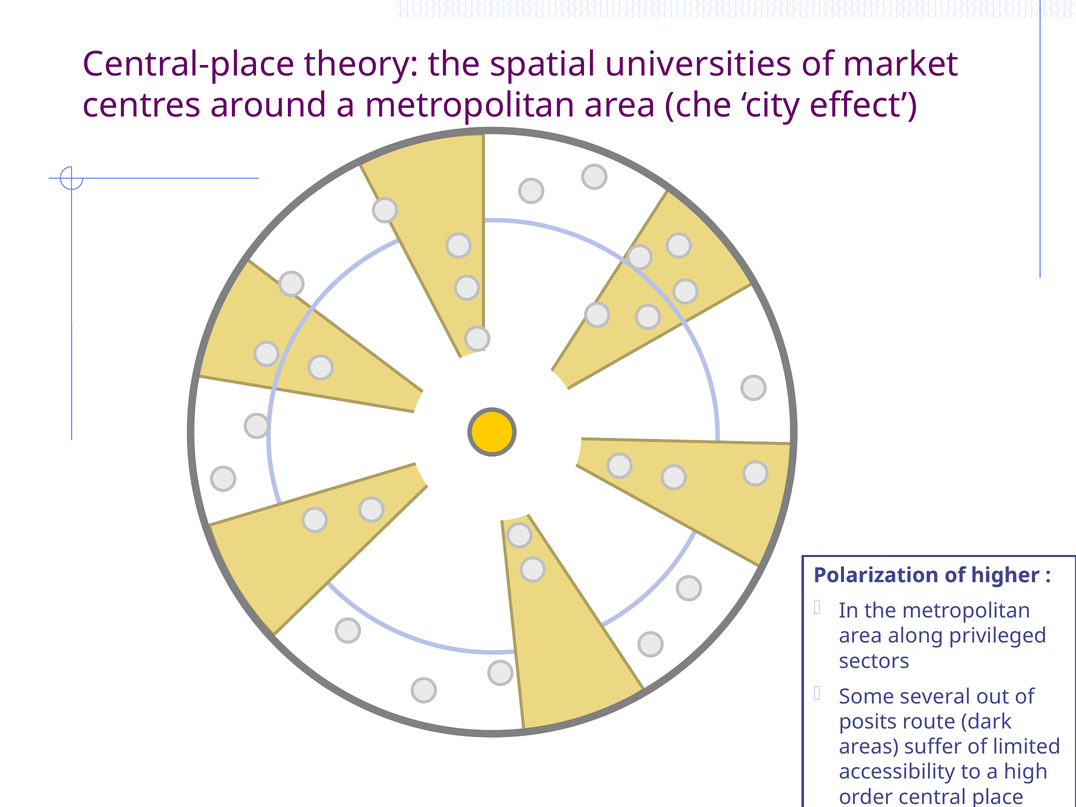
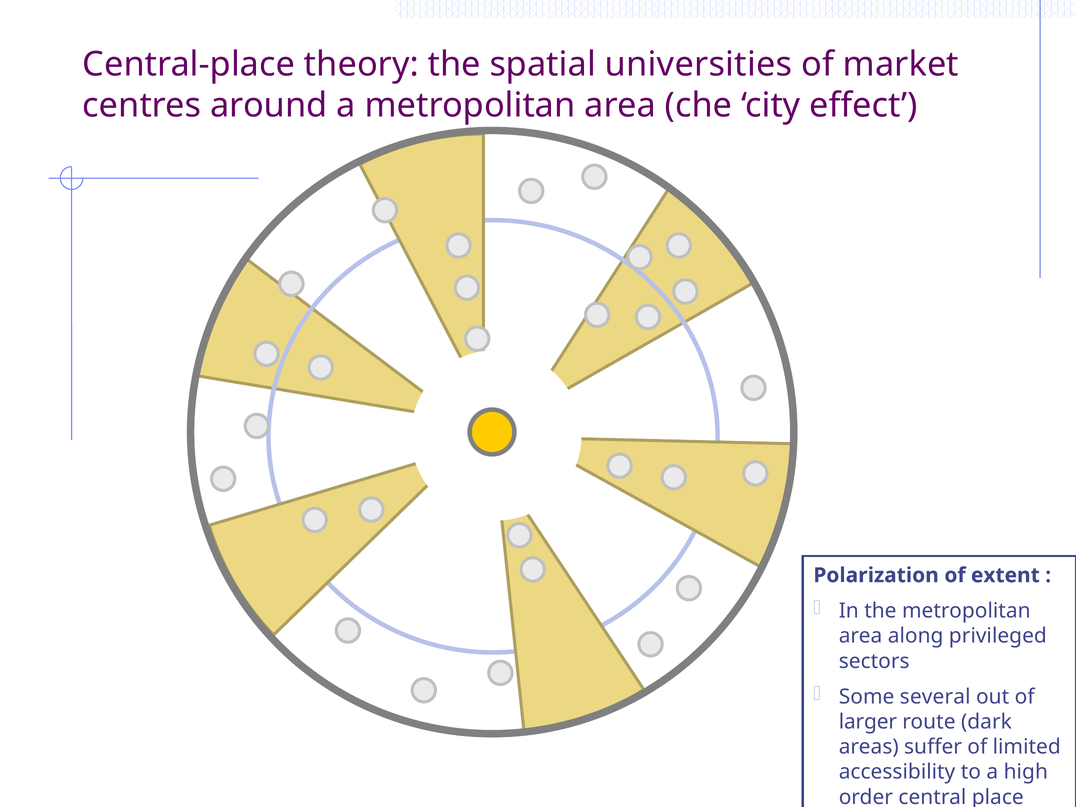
higher: higher -> extent (1005, 575)
posits: posits -> larger (868, 722)
